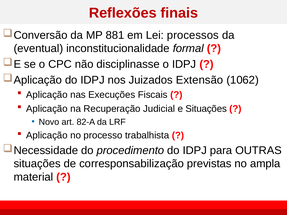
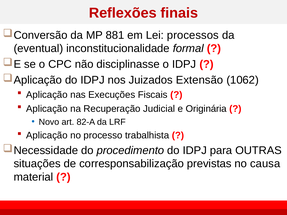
e Situações: Situações -> Originária (206, 109)
ampla: ampla -> causa (265, 164)
